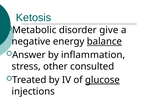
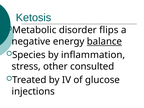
give: give -> flips (109, 30)
Answer: Answer -> Species (29, 55)
glucose underline: present -> none (102, 80)
